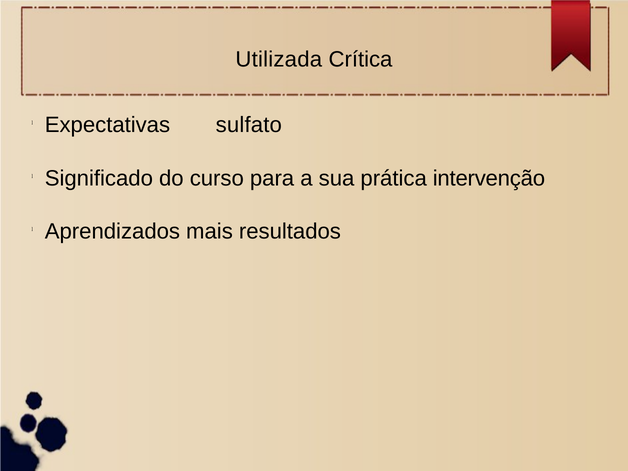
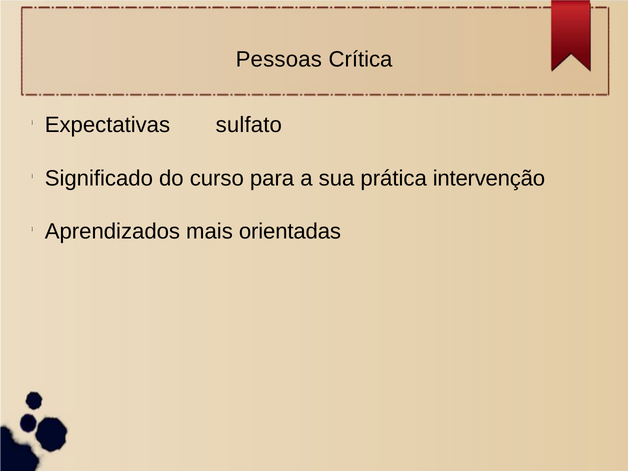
Utilizada: Utilizada -> Pessoas (279, 60)
resultados: resultados -> orientadas (290, 231)
